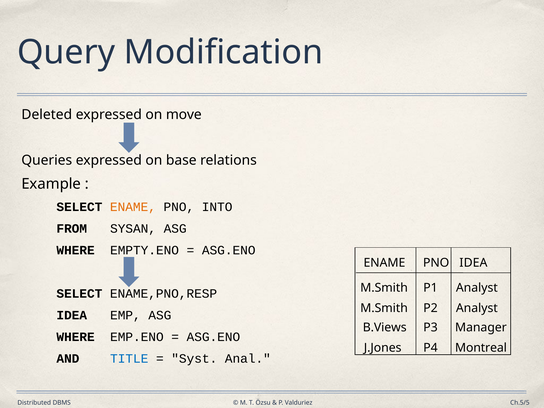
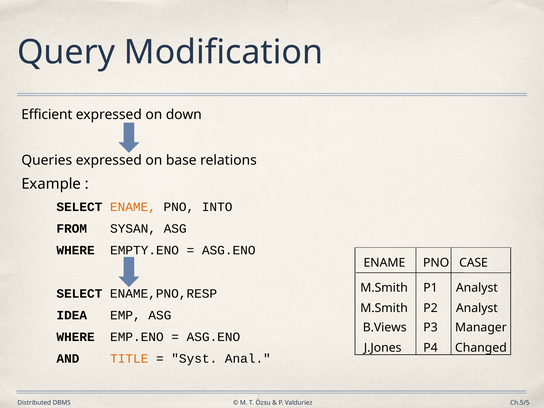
Deleted: Deleted -> Efficient (47, 115)
move: move -> down (184, 115)
PNO IDEA: IDEA -> CASE (474, 263)
Montreal: Montreal -> Changed (481, 348)
TITLE colour: blue -> orange (129, 359)
